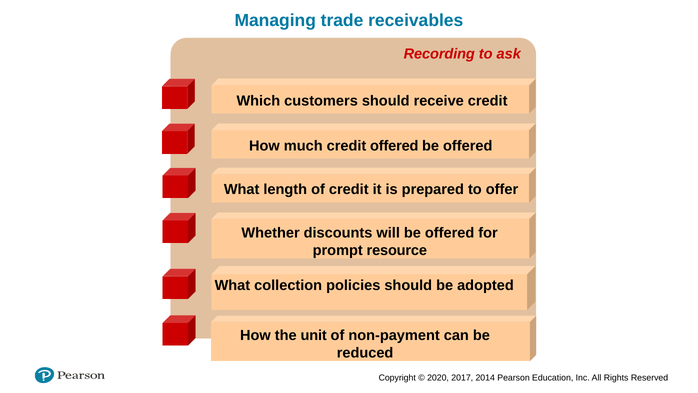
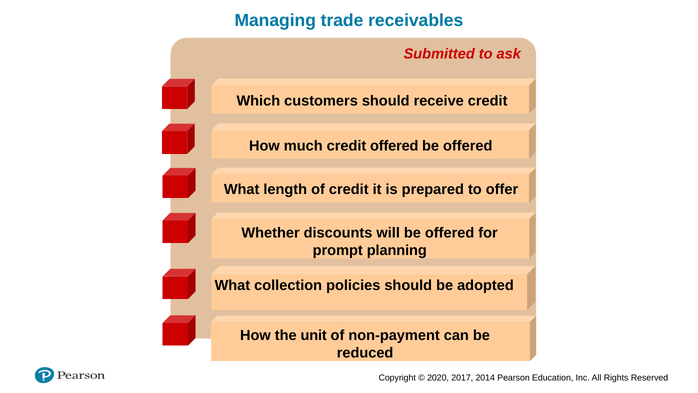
Recording: Recording -> Submitted (439, 54)
resource: resource -> planning (397, 250)
